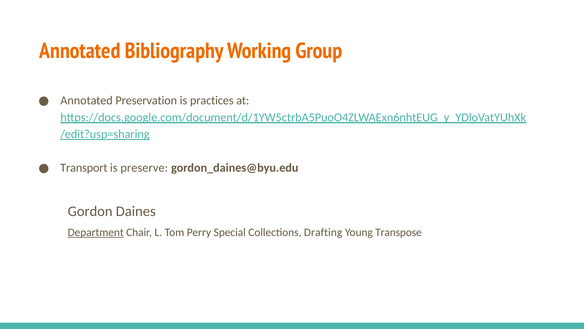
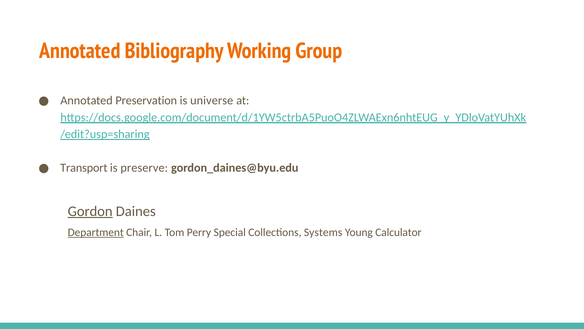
practices: practices -> universe (212, 100)
Gordon underline: none -> present (90, 211)
Drafting: Drafting -> Systems (323, 232)
Transpose: Transpose -> Calculator (398, 232)
